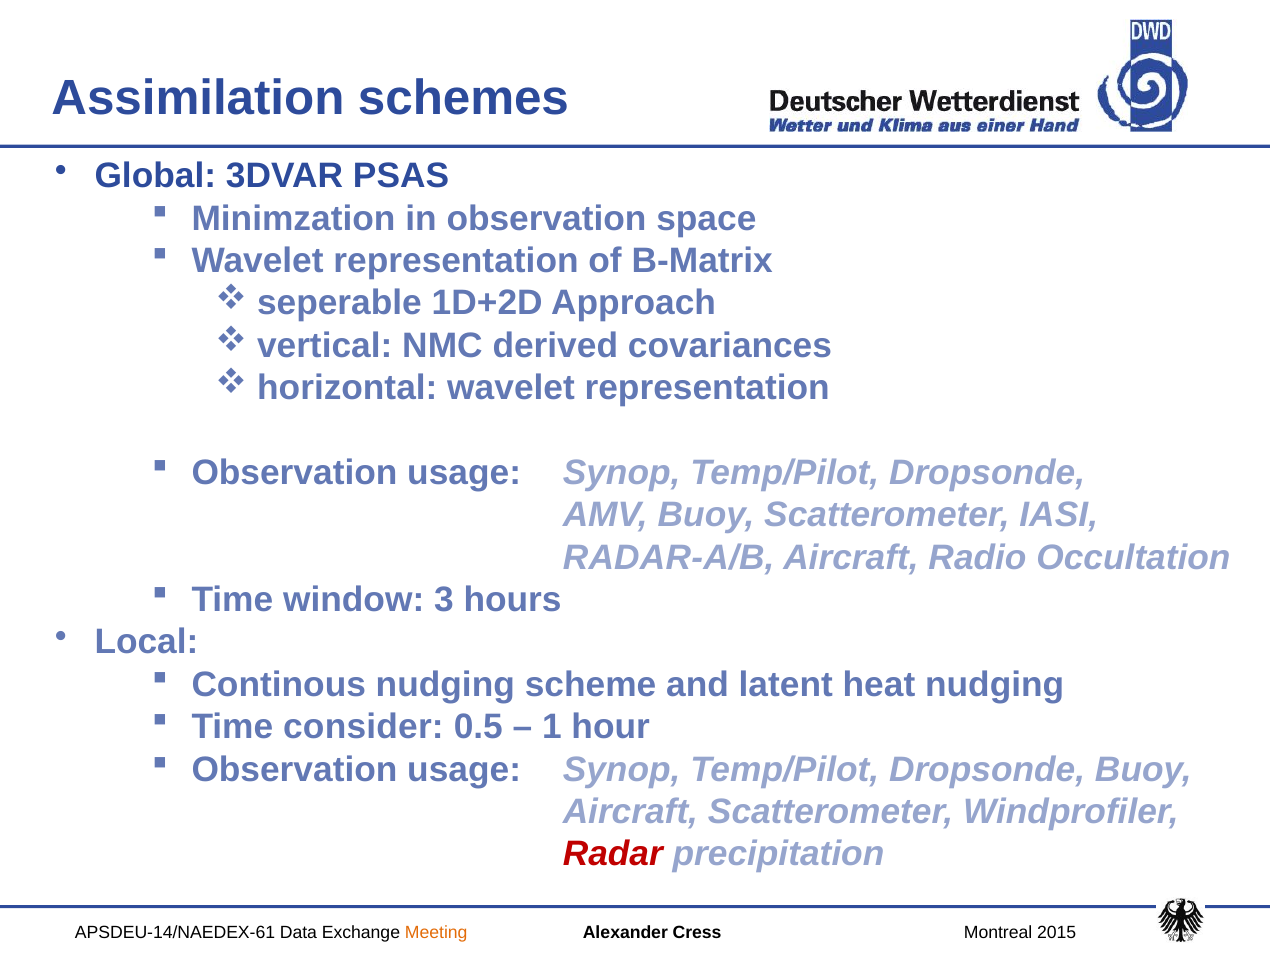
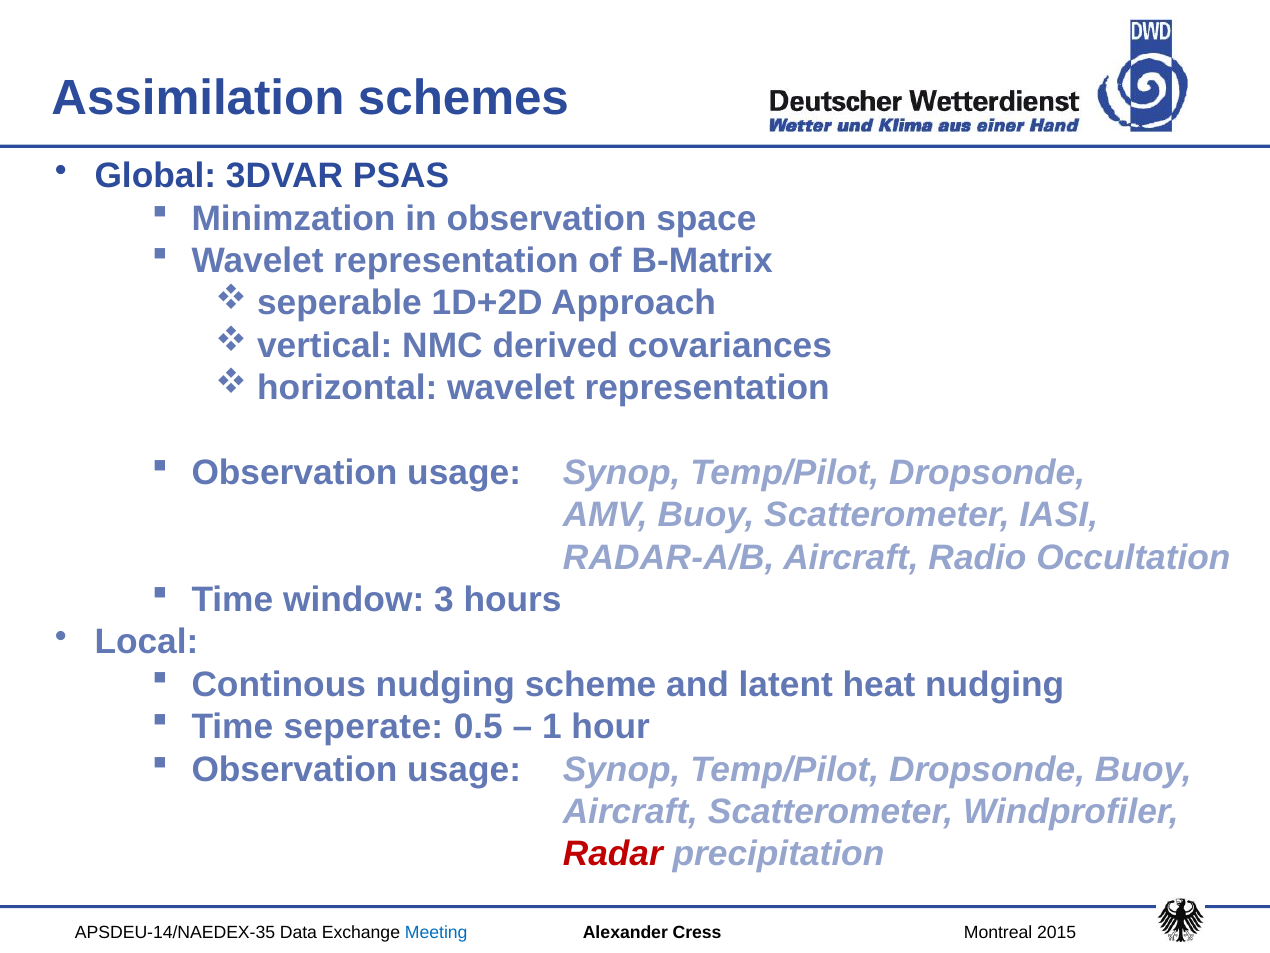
consider: consider -> seperate (363, 727)
APSDEU-14/NAEDEX-61: APSDEU-14/NAEDEX-61 -> APSDEU-14/NAEDEX-35 (175, 932)
Meeting colour: orange -> blue (436, 932)
